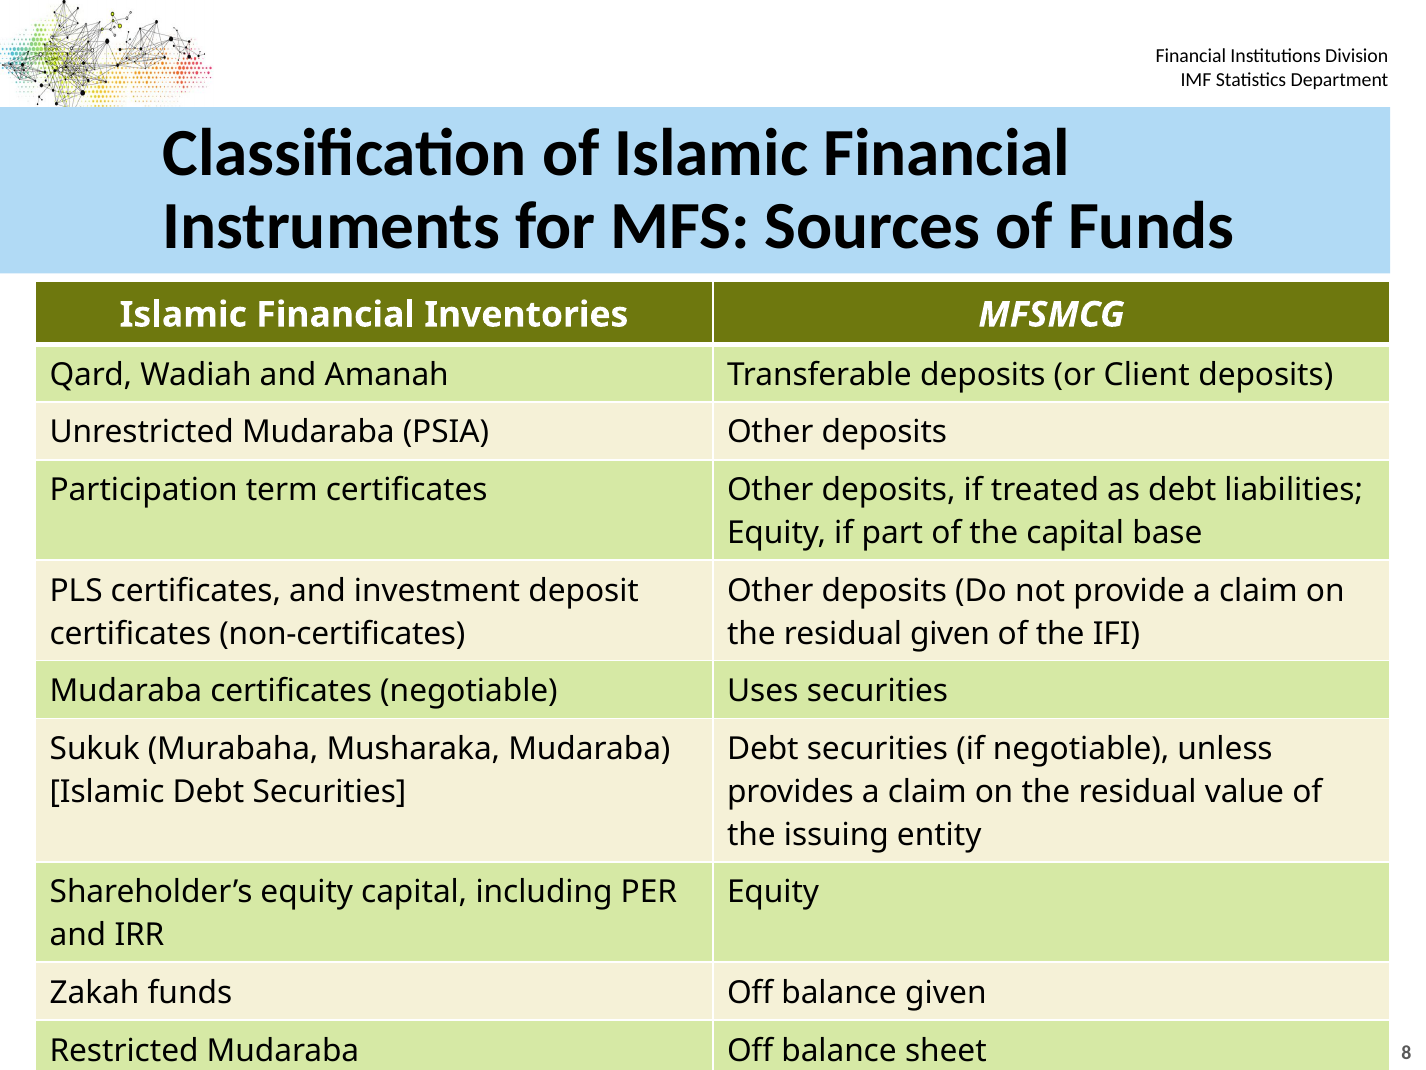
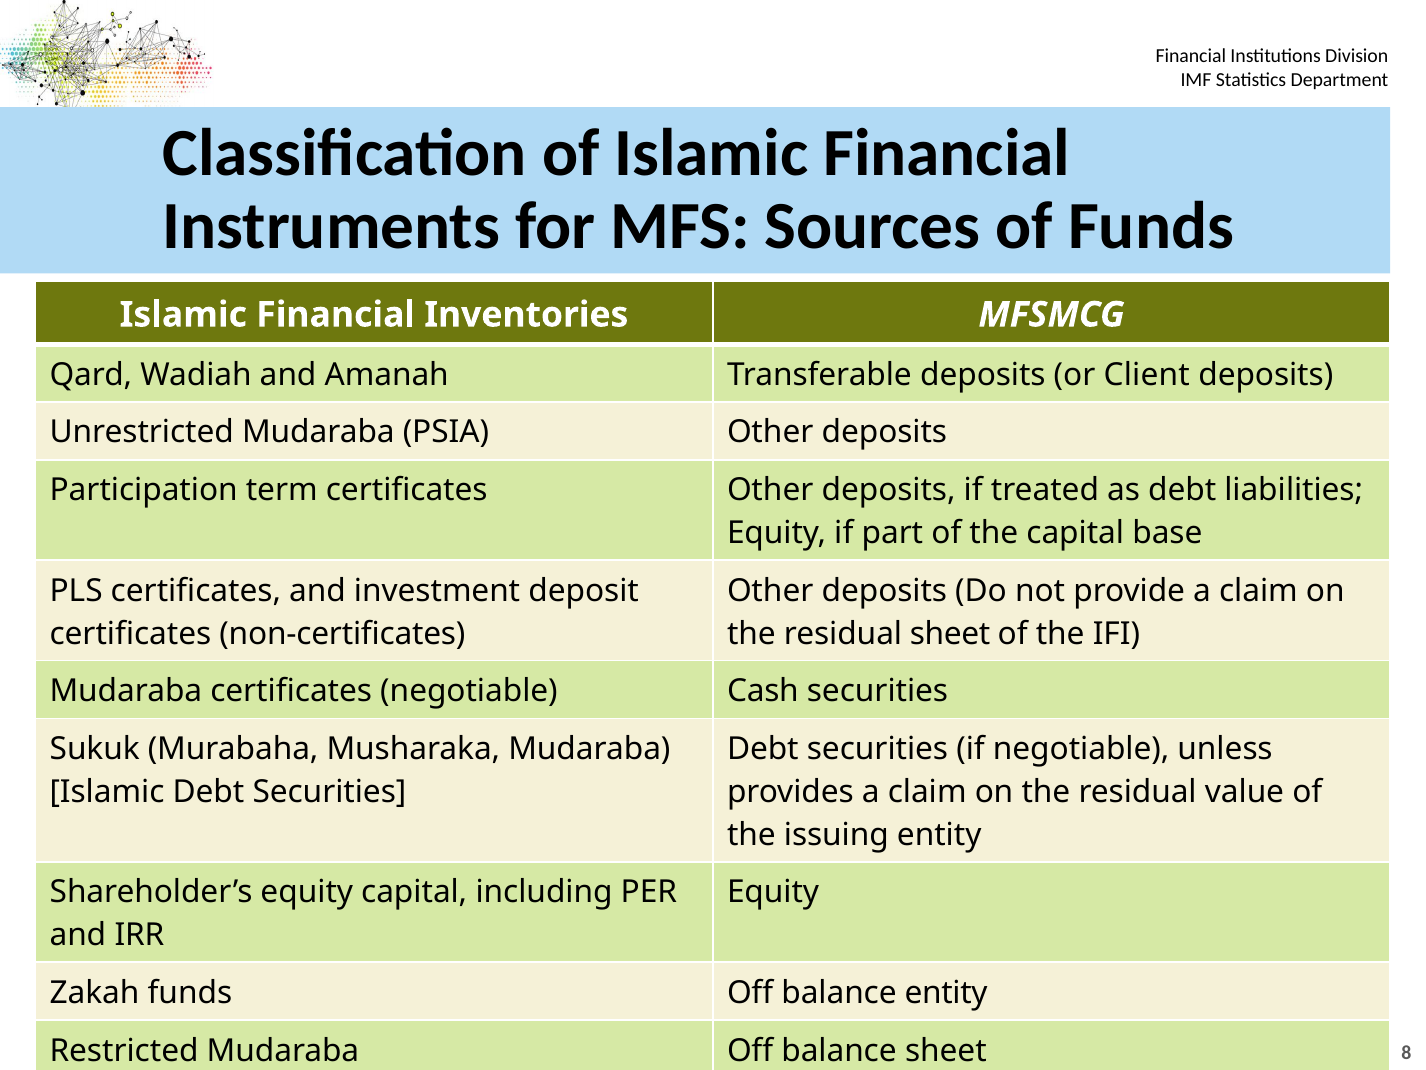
residual given: given -> sheet (950, 633)
Uses: Uses -> Cash (763, 691)
balance given: given -> entity (946, 992)
